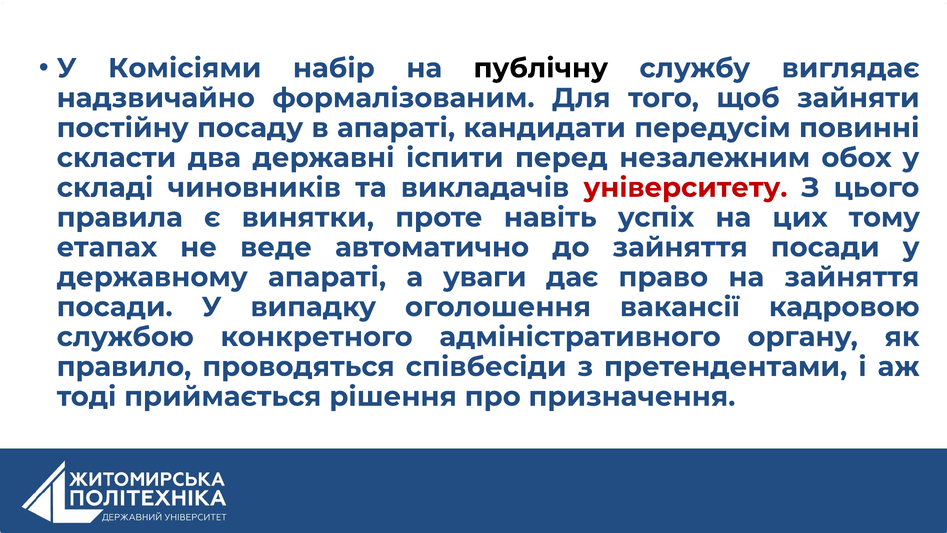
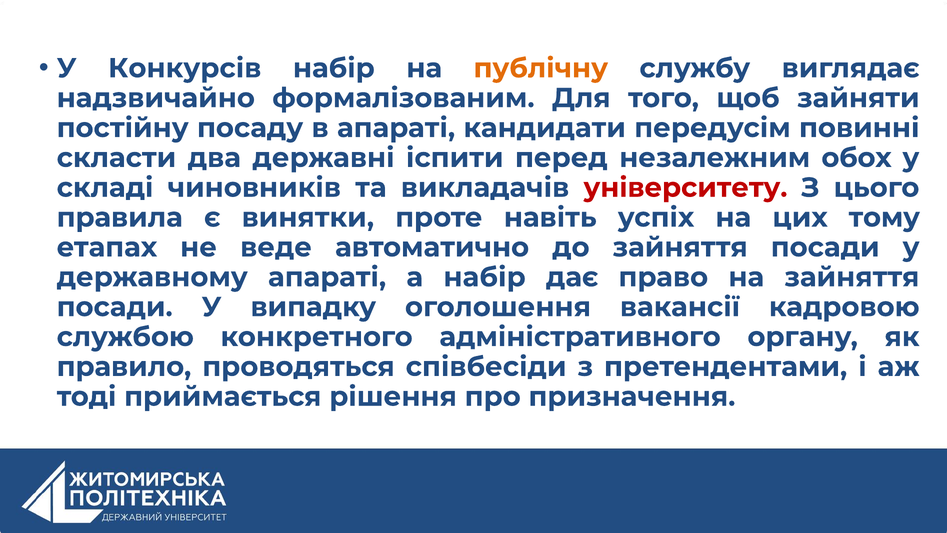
Комісіями: Комісіями -> Конкурсів (185, 68)
публічну colour: black -> orange (541, 68)
а уваги: уваги -> набір (485, 277)
